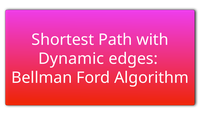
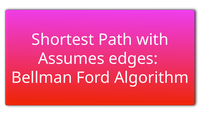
Dynamic: Dynamic -> Assumes (71, 59)
